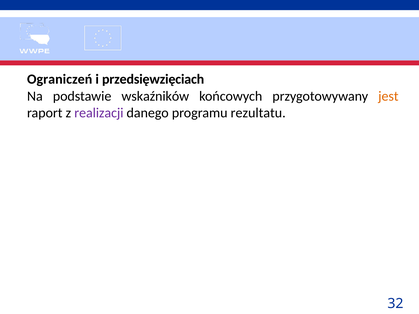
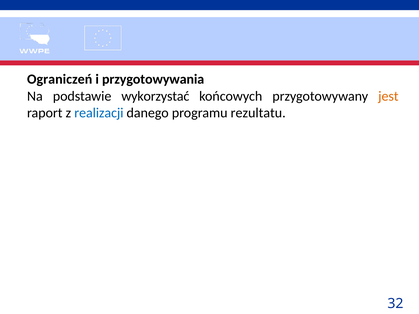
przedsięwzięciach: przedsięwzięciach -> przygotowywania (153, 79)
wskaźników: wskaźników -> wykorzystać (155, 96)
realizacji colour: purple -> blue (99, 113)
